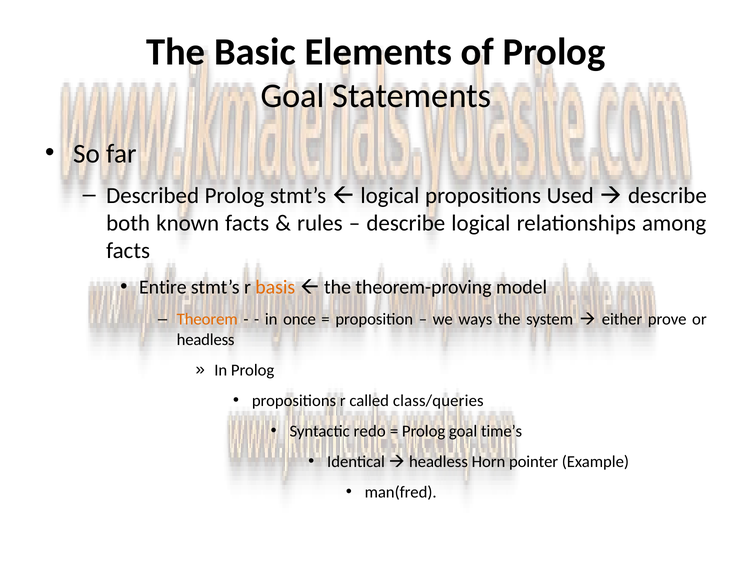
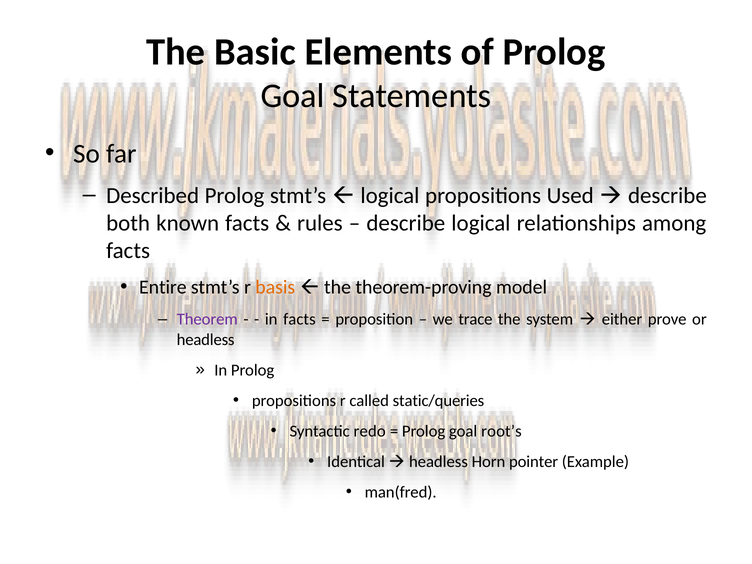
Theorem colour: orange -> purple (207, 319)
in once: once -> facts (299, 319)
ways: ways -> trace (475, 319)
class/queries: class/queries -> static/queries (438, 401)
time’s: time’s -> root’s (501, 431)
